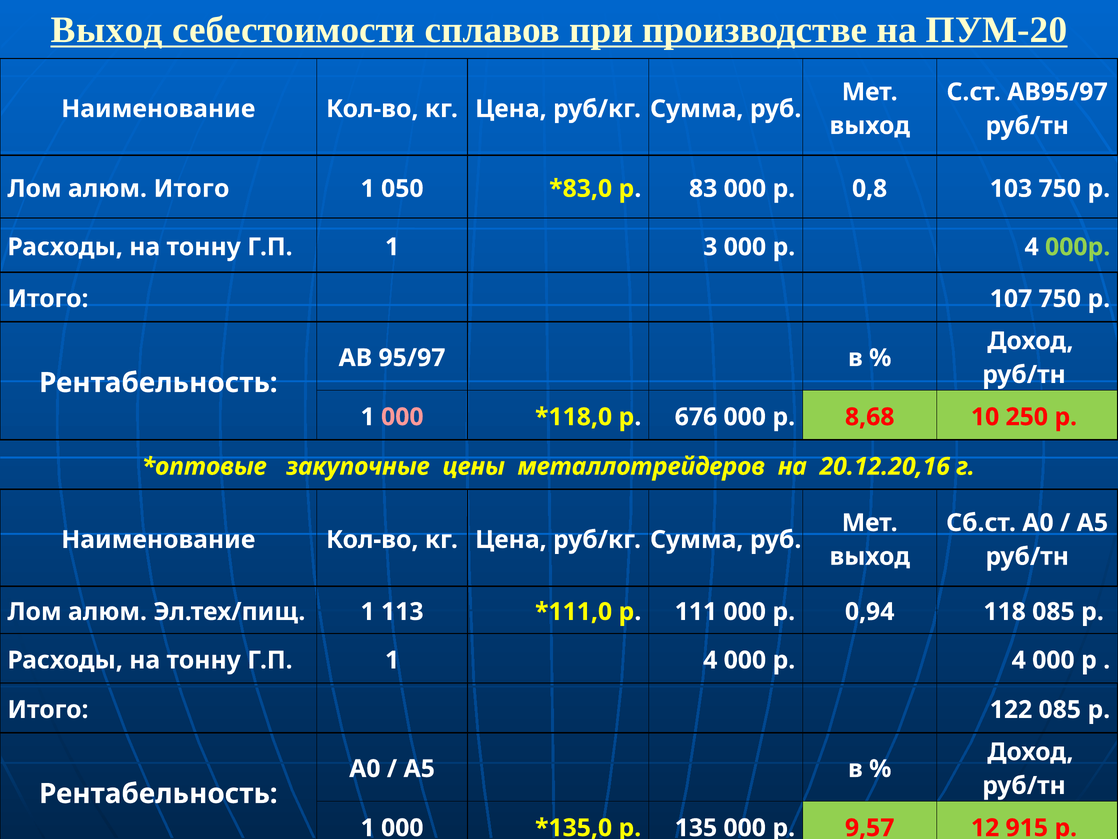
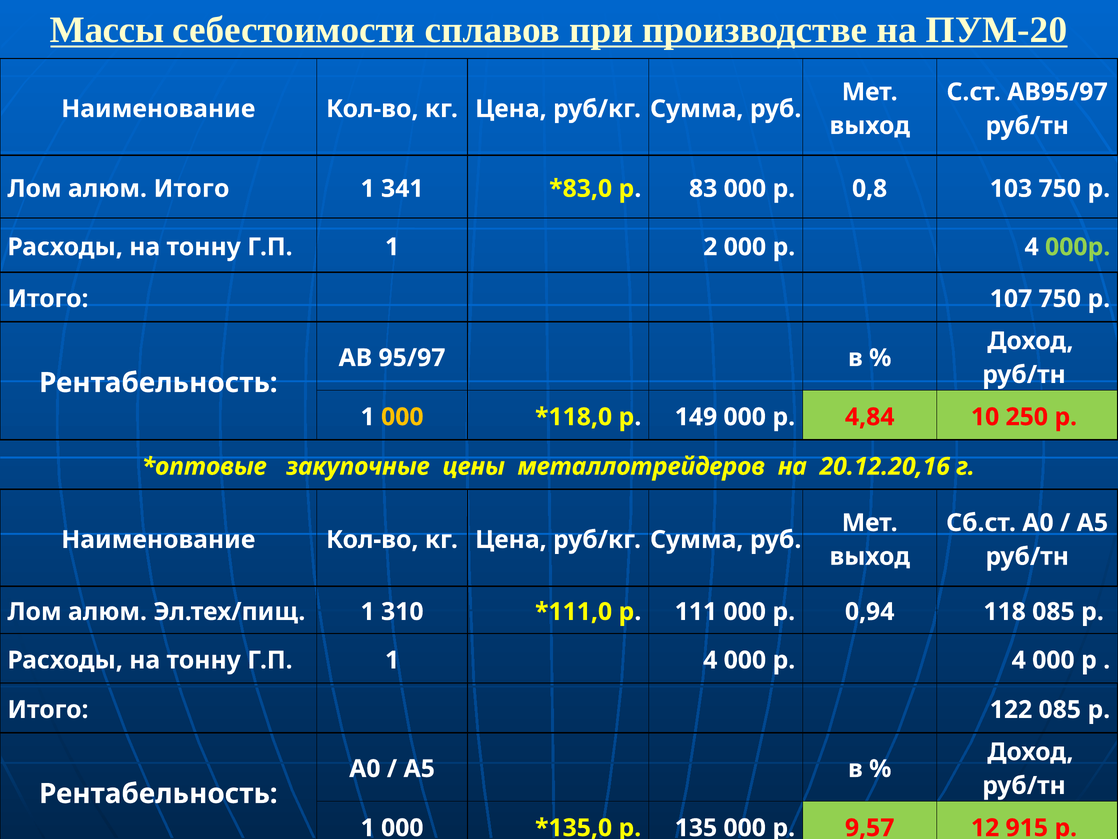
Выход: Выход -> Массы (107, 30)
050: 050 -> 341 (402, 189)
3: 3 -> 2 (710, 247)
000 colour: pink -> yellow (402, 417)
676: 676 -> 149 (696, 417)
8,68: 8,68 -> 4,84 (870, 417)
113: 113 -> 310 (402, 611)
